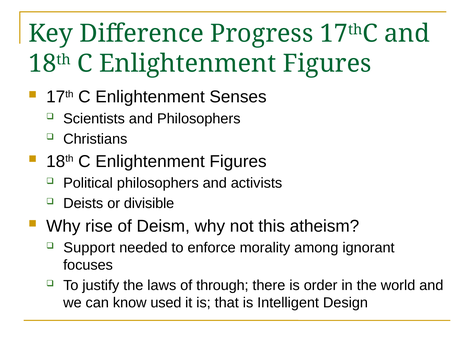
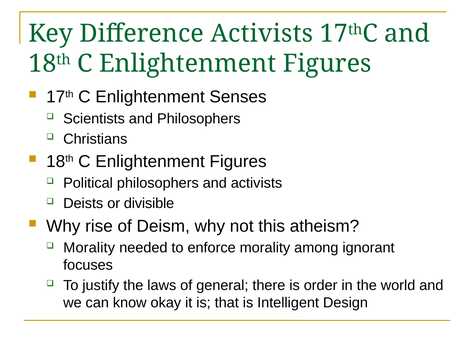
Difference Progress: Progress -> Activists (262, 34)
Support: Support -> Morality (89, 247)
through: through -> general (222, 285)
used: used -> okay (166, 302)
